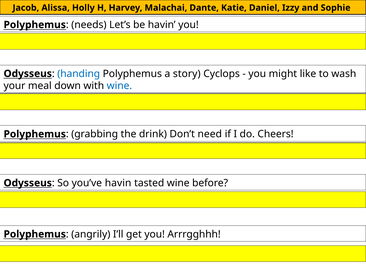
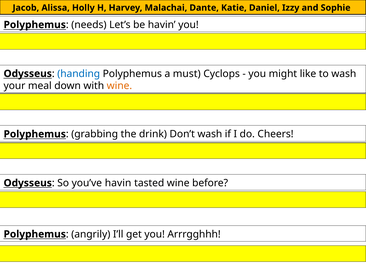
story: story -> must (187, 74)
wine colour: blue -> orange (119, 86)
Don’t need: need -> wash (210, 134)
